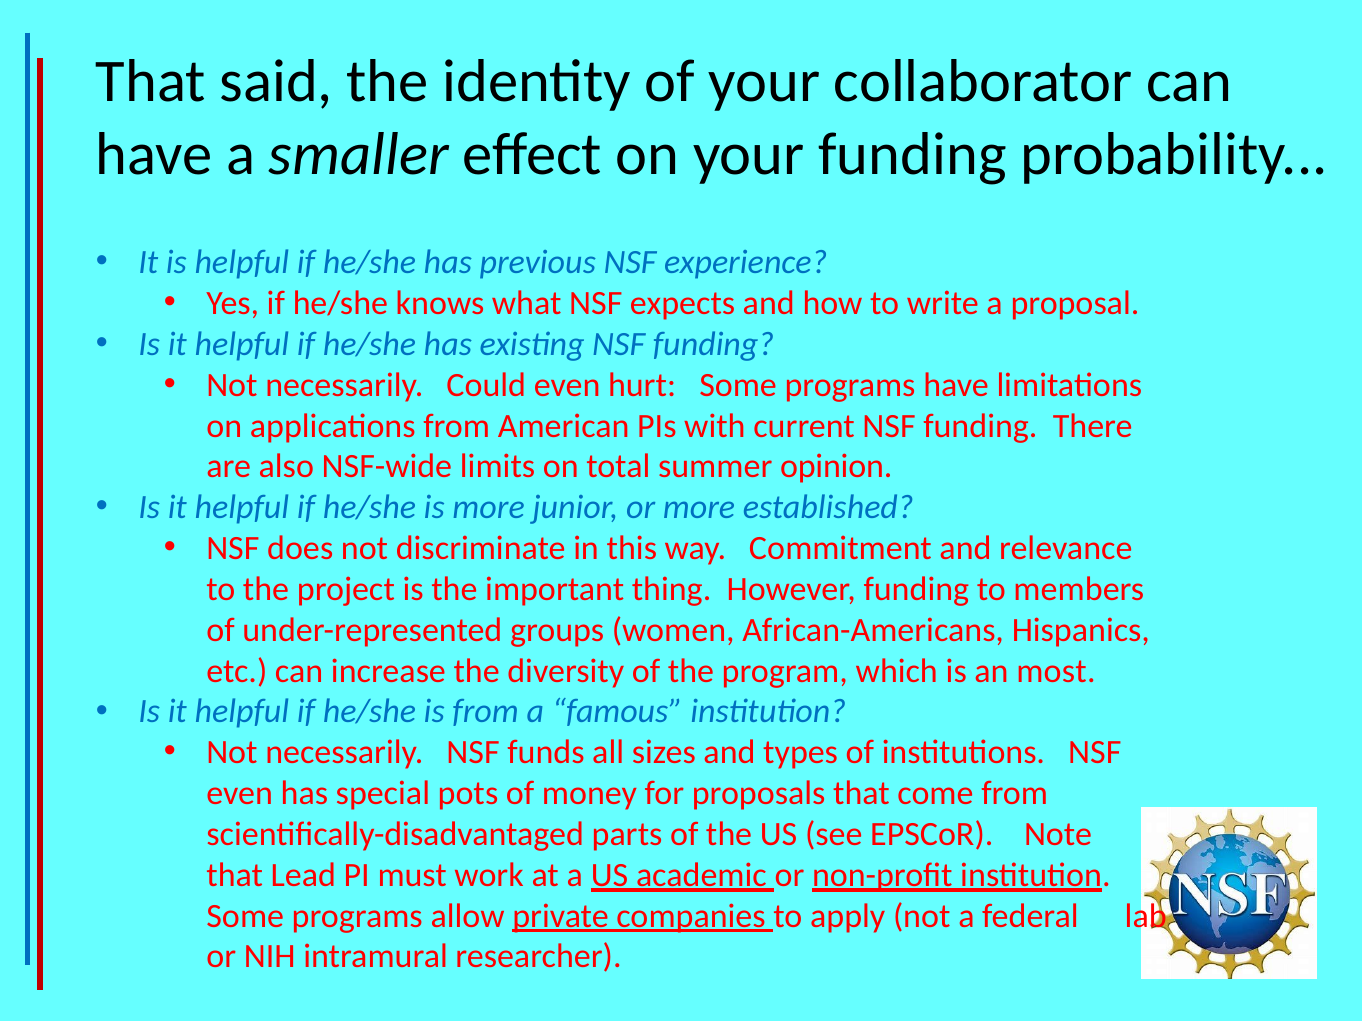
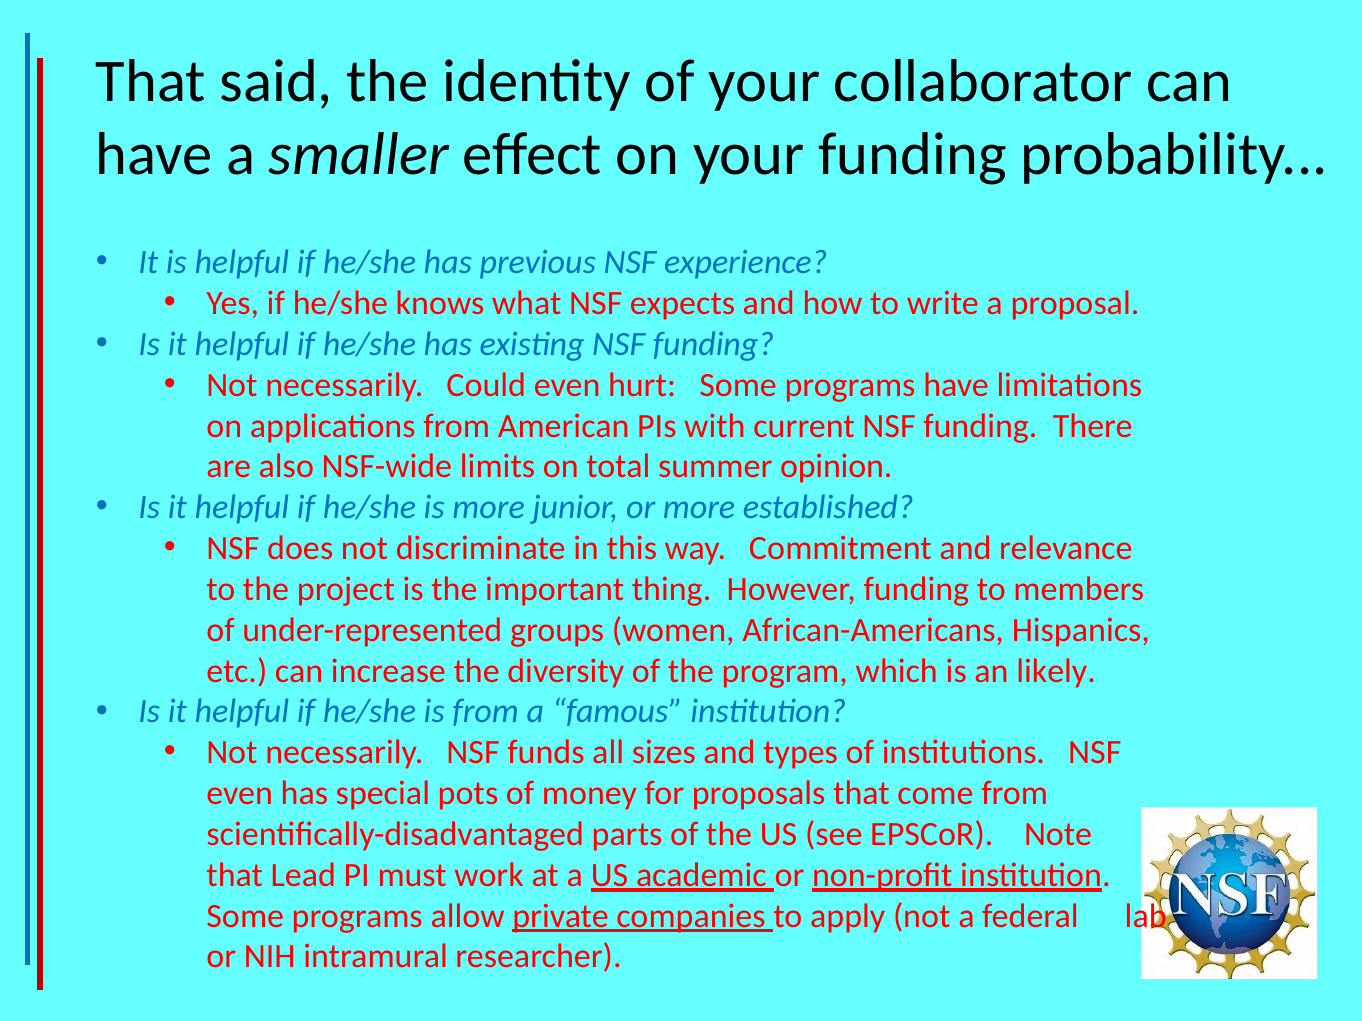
most: most -> likely (1056, 671)
